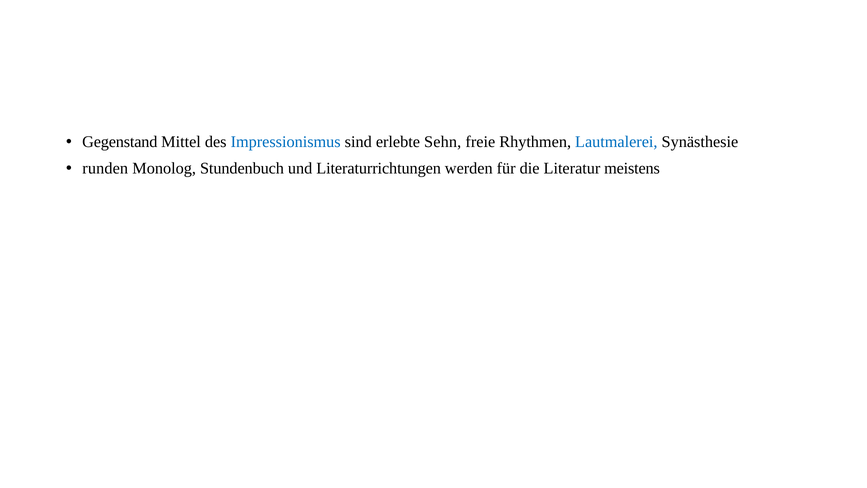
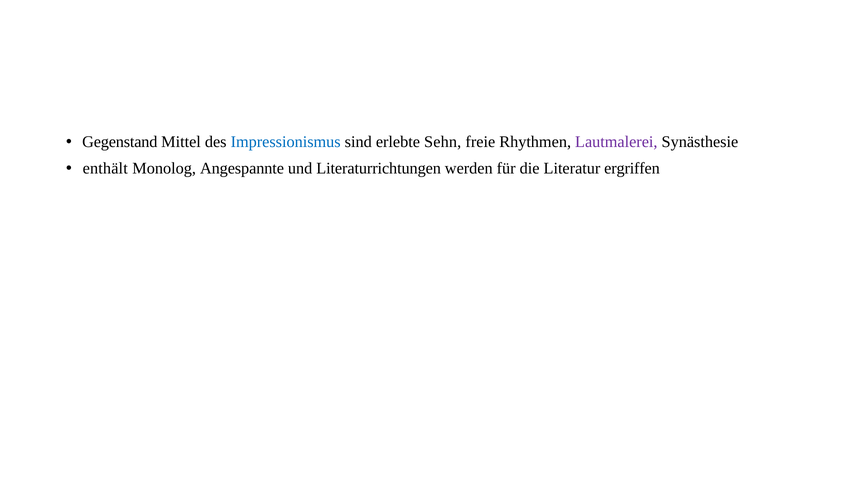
Lautmalerei colour: blue -> purple (616, 142)
runden: runden -> enthält (105, 168)
Stundenbuch: Stundenbuch -> Angespannte (242, 168)
meistens: meistens -> ergriffen (632, 168)
